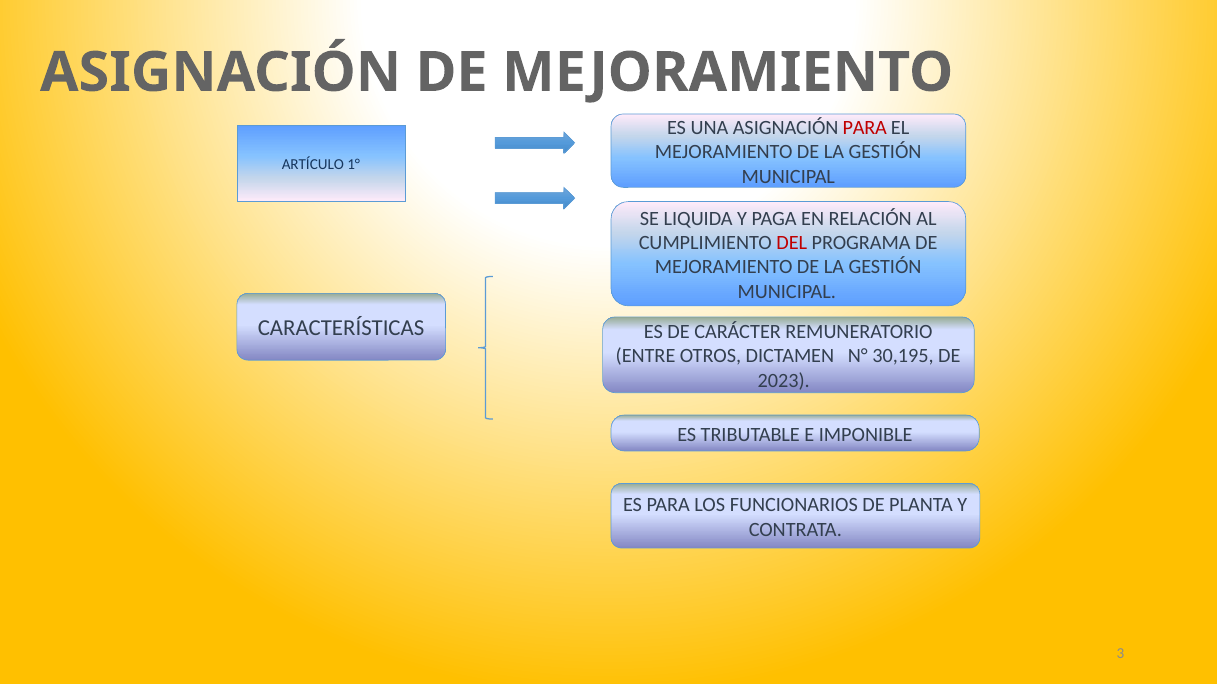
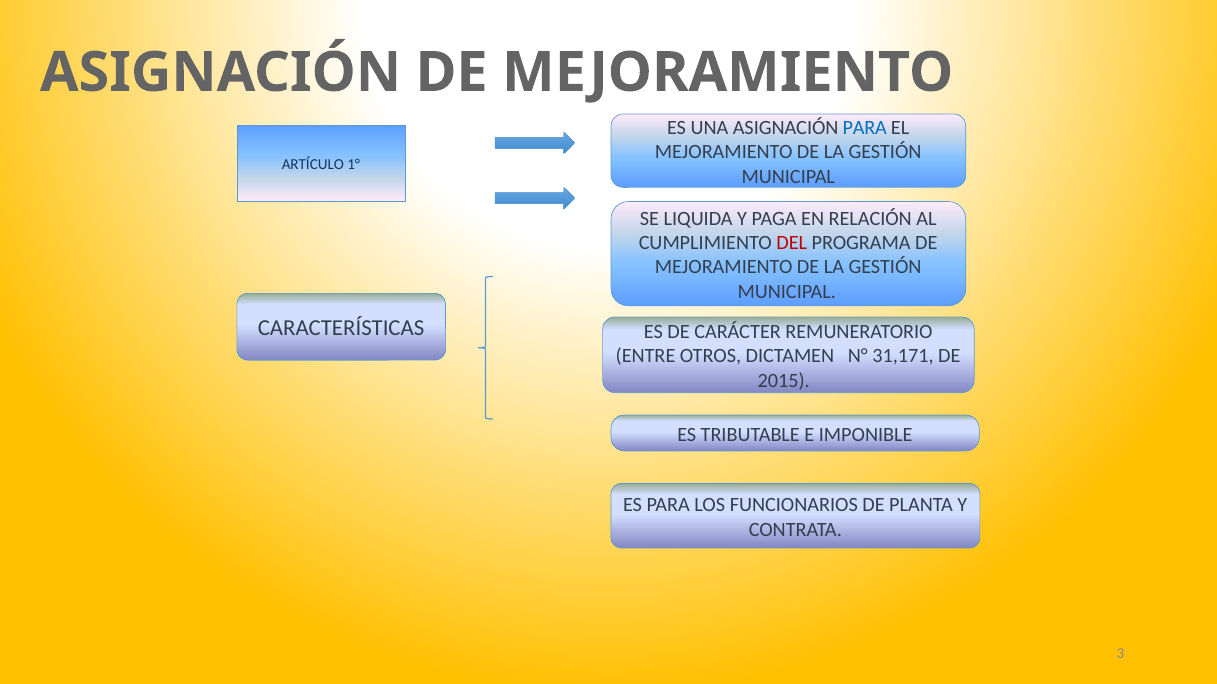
PARA colour: red -> blue (865, 128)
30,195: 30,195 -> 31,171 (903, 357)
2023: 2023 -> 2015 (784, 381)
